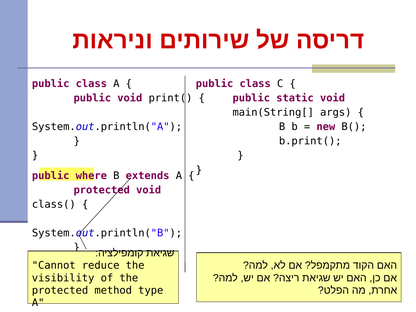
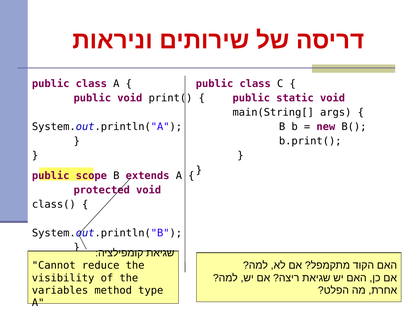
where: where -> scope (91, 176)
protected: protected -> variables (60, 290)
